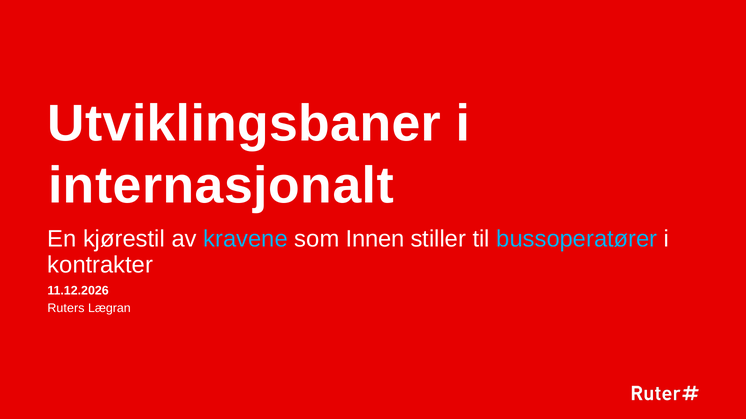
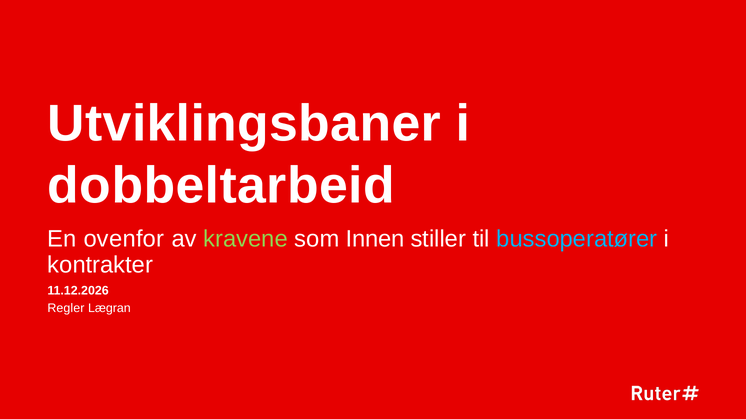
internasjonalt: internasjonalt -> dobbeltarbeid (221, 186)
kjørestil: kjørestil -> ovenfor (124, 239)
kravene colour: light blue -> light green (246, 239)
Ruters: Ruters -> Regler (66, 309)
